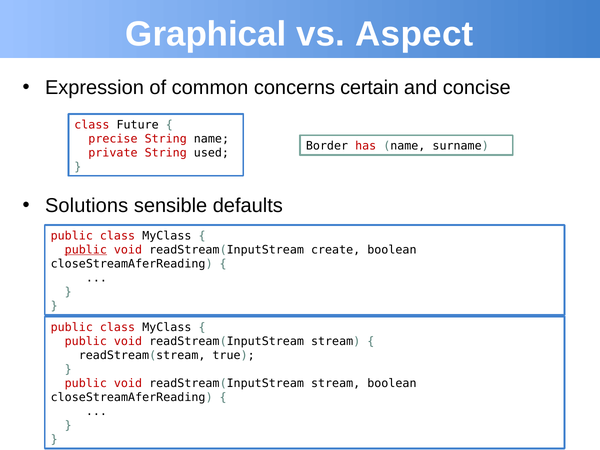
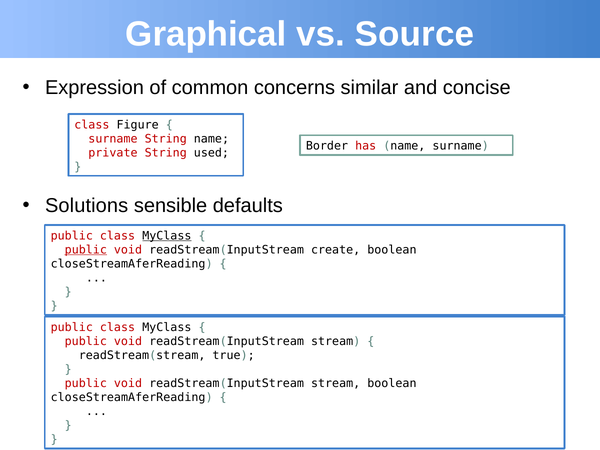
Aspect: Aspect -> Source (414, 34)
certain: certain -> similar (369, 87)
Future: Future -> Figure (138, 125)
precise: precise -> surname (113, 139)
MyClass underline: none -> present (167, 236)
